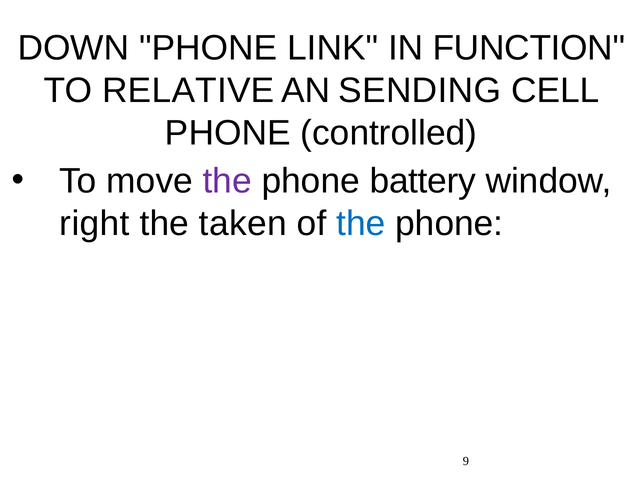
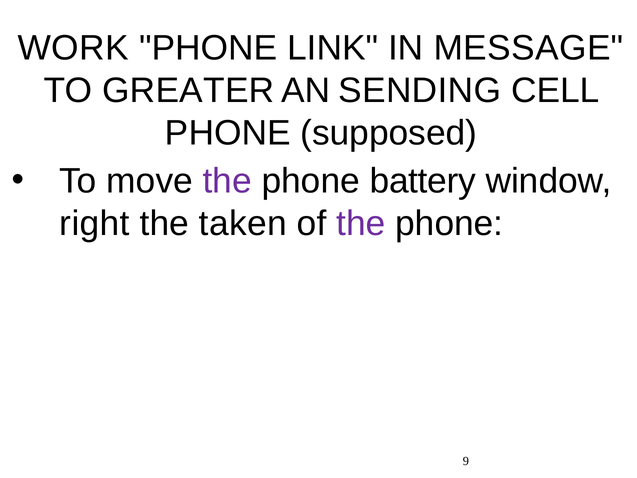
DOWN: DOWN -> WORK (73, 48)
FUNCTION: FUNCTION -> MESSAGE (529, 48)
RELATIVE: RELATIVE -> GREATER (188, 91)
controlled: controlled -> supposed (389, 133)
the colour: blue -> purple (361, 223)
